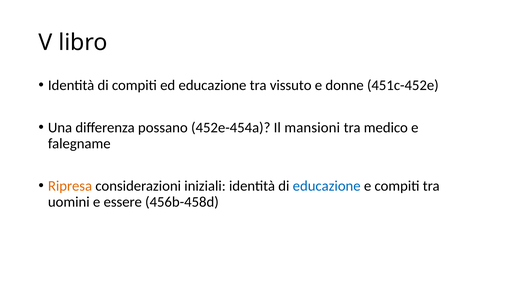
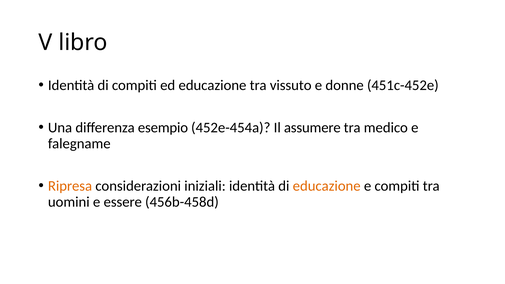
possano: possano -> esempio (163, 128)
mansioni: mansioni -> assumere (312, 128)
educazione colour: blue -> orange (327, 186)
